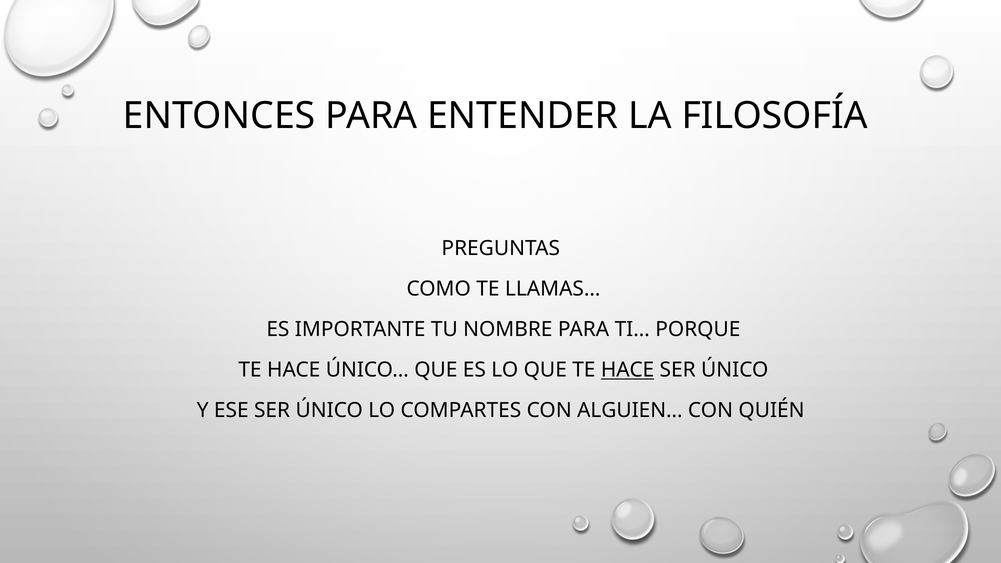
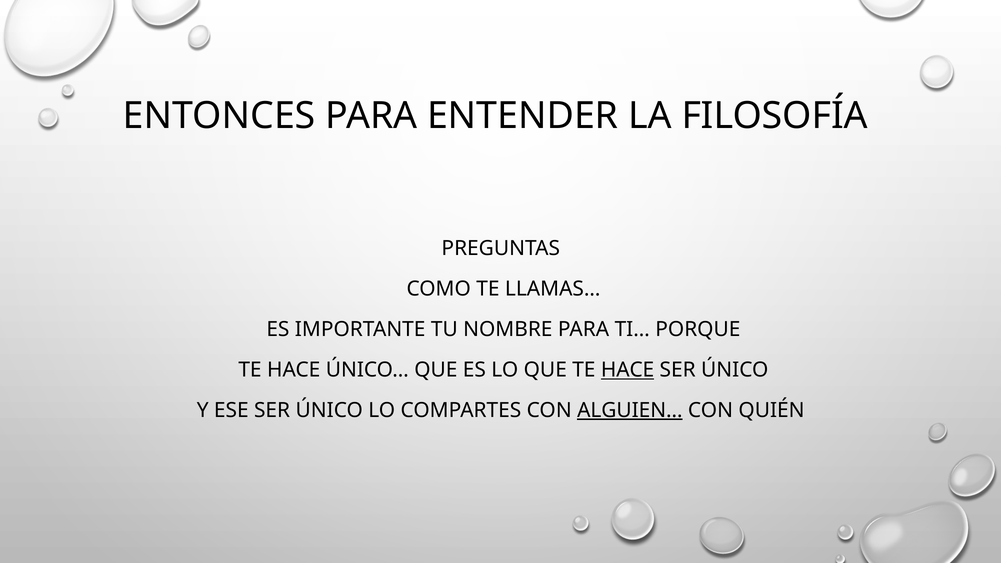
ALGUIEN… underline: none -> present (630, 410)
